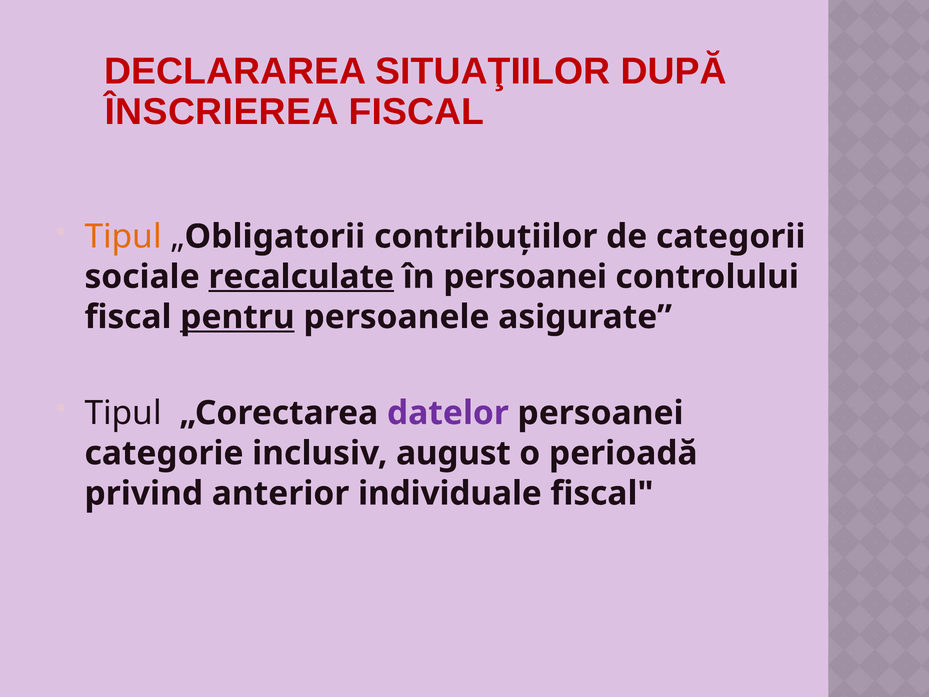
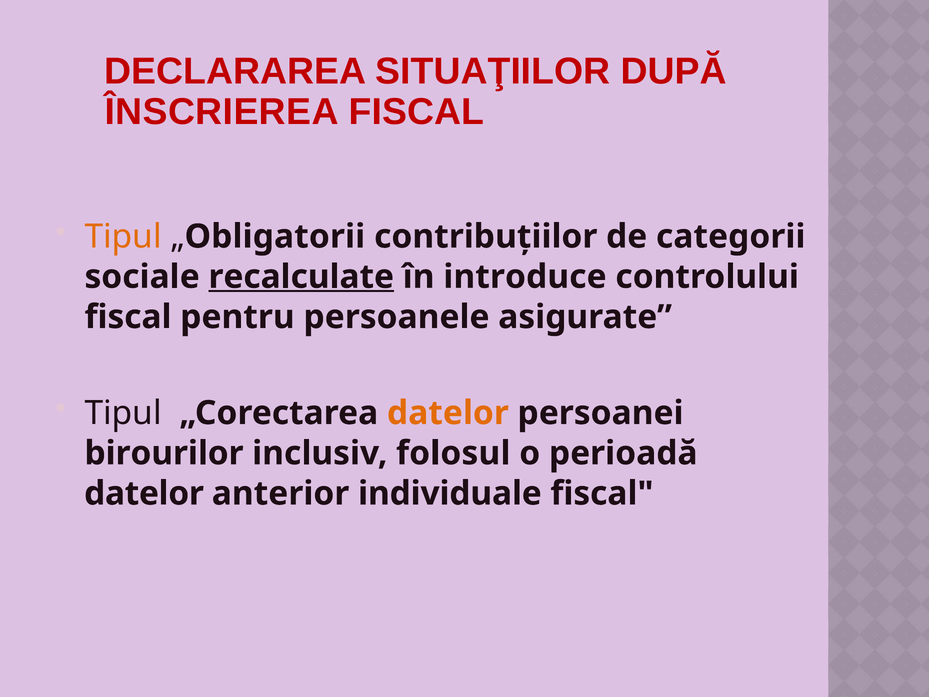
în persoanei: persoanei -> introduce (525, 277)
pentru underline: present -> none (237, 317)
datelor colour: purple -> orange (448, 413)
categorie: categorie -> birourilor (164, 453)
august: august -> folosul (453, 453)
privind: privind -> datelor (144, 493)
